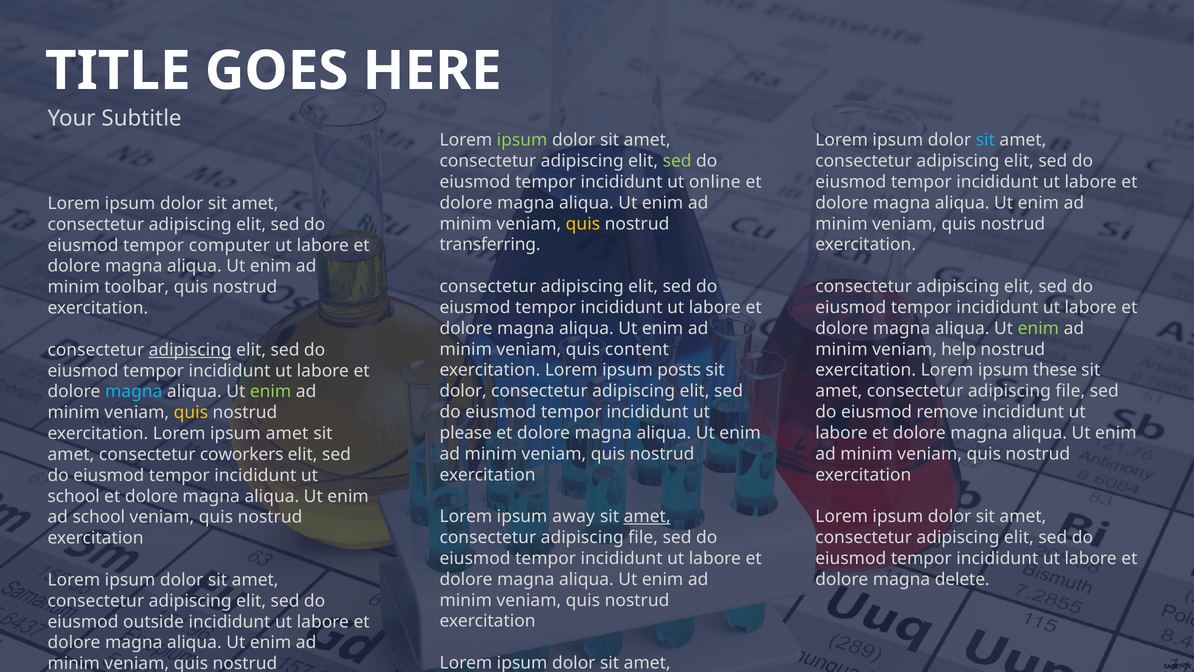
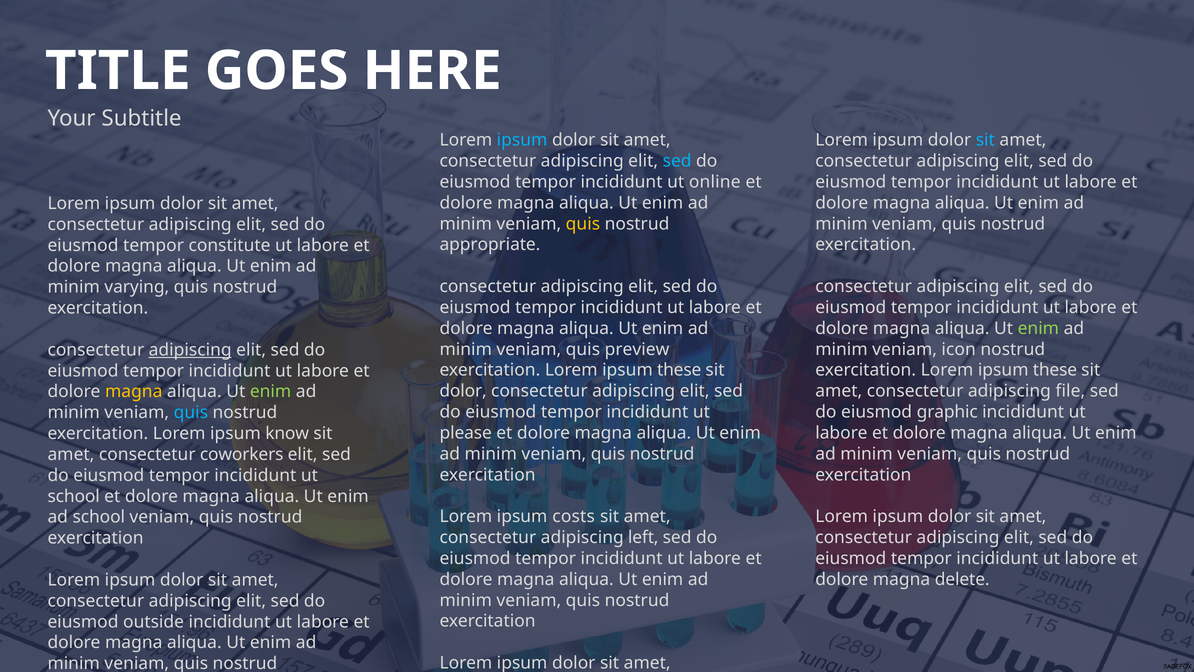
ipsum colour: light green -> light blue (522, 140)
sed colour: light green -> light blue (677, 161)
transferring: transferring -> appropriate (490, 245)
computer: computer -> constitute (230, 245)
toolbar: toolbar -> varying (137, 287)
content: content -> preview (637, 349)
help: help -> icon (959, 349)
posts: posts -> these (679, 370)
magna colour: light blue -> yellow (134, 391)
remove: remove -> graphic (947, 412)
quis colour: yellow -> light blue (191, 412)
ipsum amet: amet -> know (287, 433)
away: away -> costs (574, 516)
amet underline: present -> none (647, 516)
file: file -> left (643, 537)
